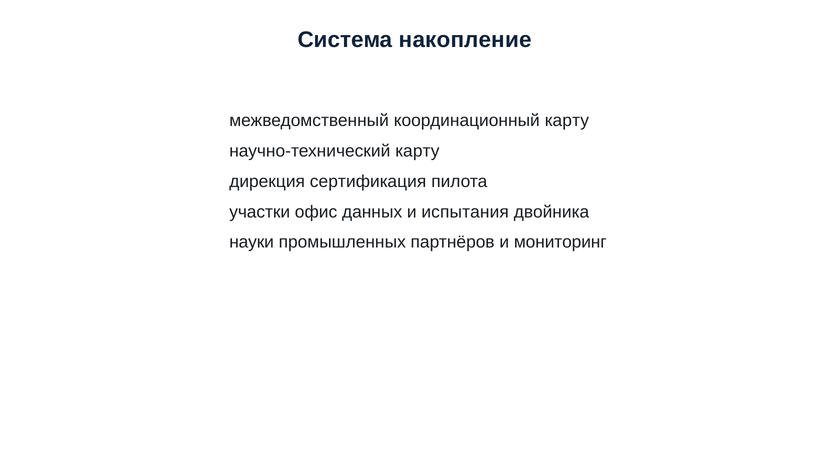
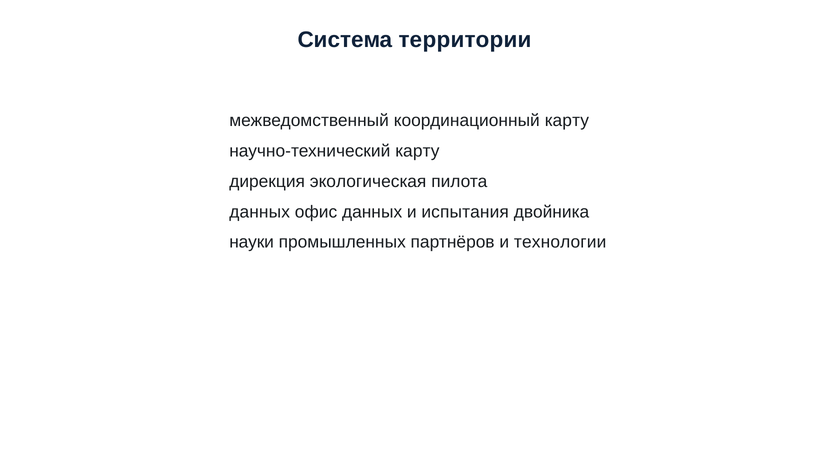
накопление: накопление -> территории (465, 40)
сертификация: сертификация -> экологическая (368, 181)
участки: участки -> данных (260, 212)
мониторинг: мониторинг -> технологии (560, 242)
